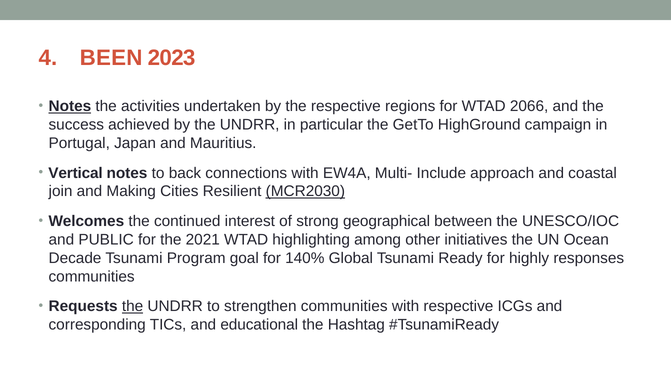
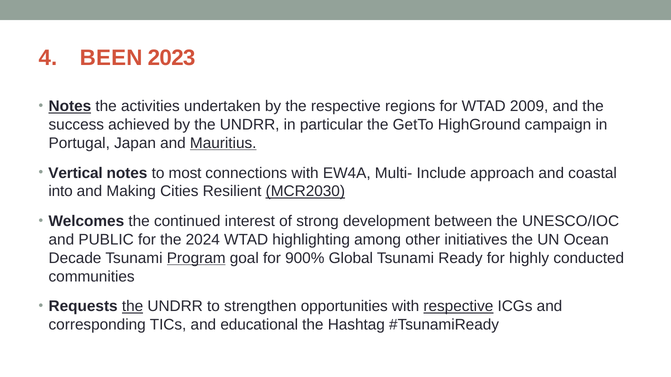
2066: 2066 -> 2009 (529, 106)
Mauritius underline: none -> present (223, 143)
back: back -> most (185, 173)
join: join -> into (61, 192)
geographical: geographical -> development (387, 222)
2021: 2021 -> 2024 (203, 240)
Program underline: none -> present (196, 258)
140%: 140% -> 900% (305, 258)
responses: responses -> conducted (589, 258)
strengthen communities: communities -> opportunities (344, 307)
respective underline: none -> present (458, 307)
